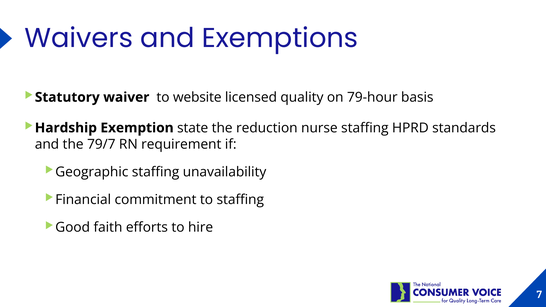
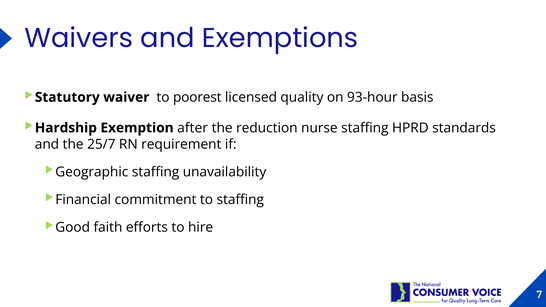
website: website -> poorest (197, 97)
79-hour: 79-hour -> 93-hour (372, 97)
state: state -> after (193, 128)
79/7: 79/7 -> 25/7 (101, 144)
